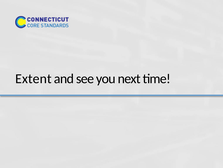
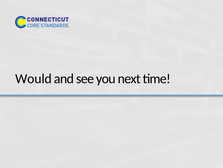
Extent: Extent -> Would (34, 78)
